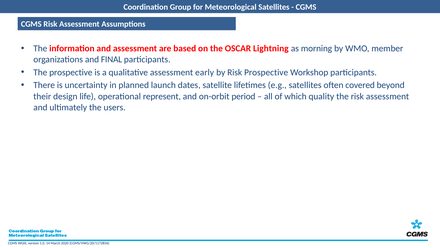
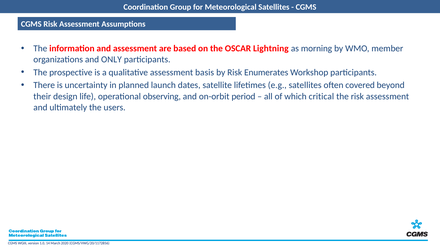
FINAL: FINAL -> ONLY (111, 59)
early: early -> basis (205, 72)
Risk Prospective: Prospective -> Enumerates (266, 72)
represent: represent -> observing (162, 96)
quality: quality -> critical (321, 96)
